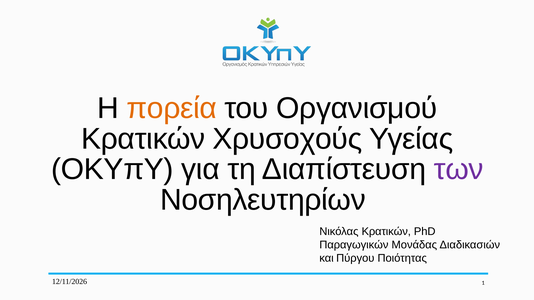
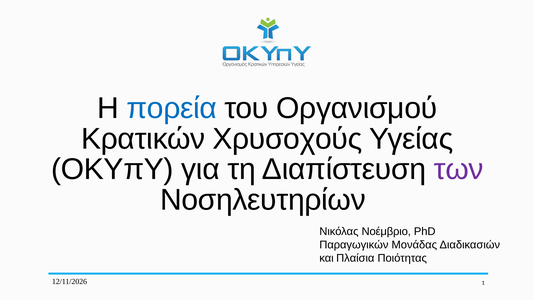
πορεία colour: orange -> blue (172, 108)
Νικόλας Κρατικών: Κρατικών -> Νοέμβριο (386, 232)
Πύργου: Πύργου -> Πλαίσια (355, 258)
